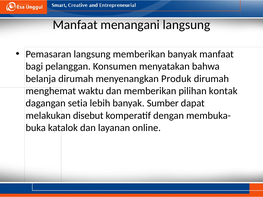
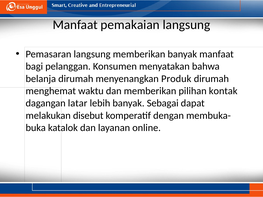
menangani: menangani -> pemakaian (130, 25)
setia: setia -> latar (78, 103)
Sumber: Sumber -> Sebagai (163, 103)
